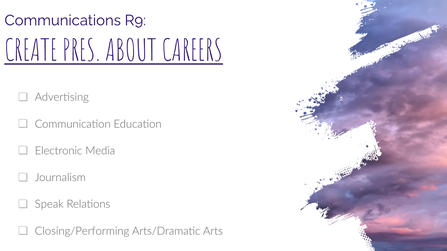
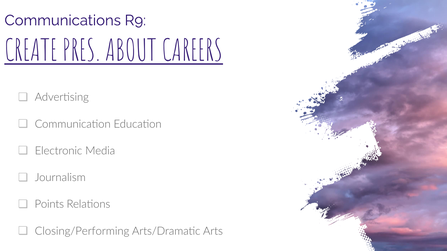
Speak: Speak -> Points (49, 205)
